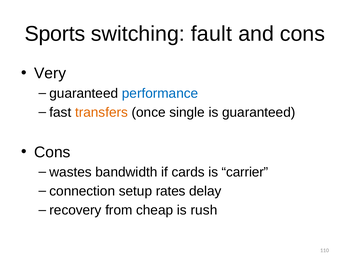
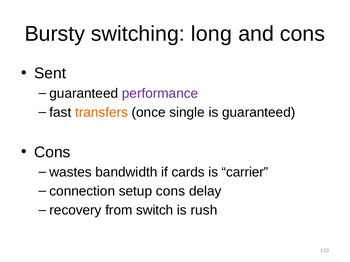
Sports: Sports -> Bursty (55, 34)
fault: fault -> long (211, 34)
Very: Very -> Sent (50, 73)
performance colour: blue -> purple (160, 94)
setup rates: rates -> cons (171, 192)
cheap: cheap -> switch (155, 211)
